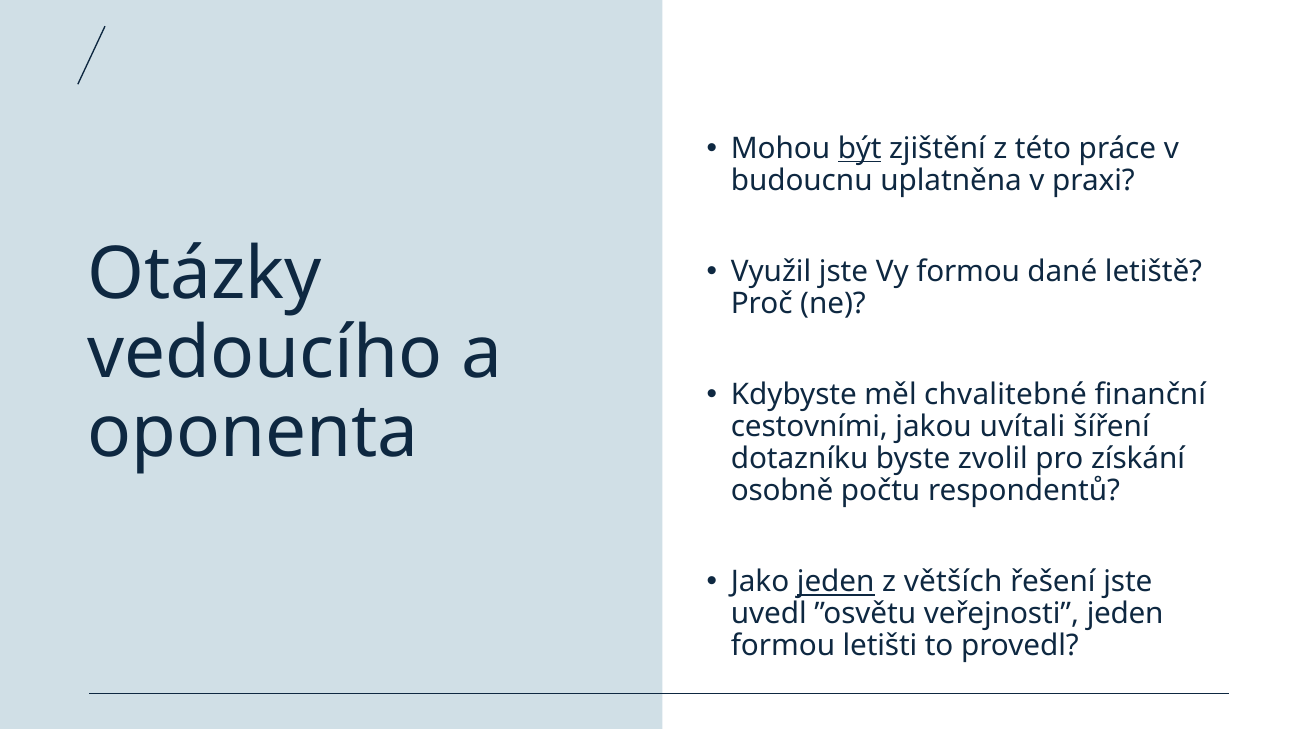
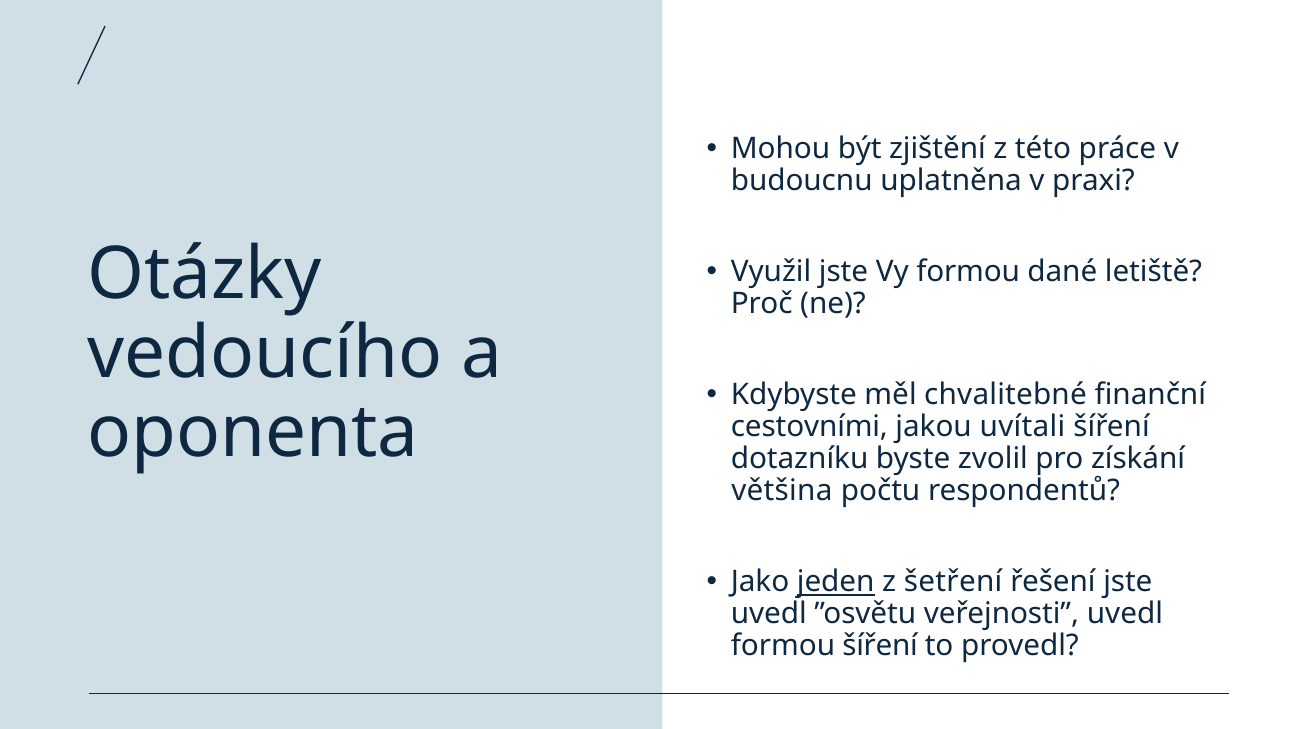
být underline: present -> none (860, 149)
osobně: osobně -> většina (782, 491)
větších: větších -> šetření (953, 582)
veřejnosti jeden: jeden -> uvedl (1125, 614)
formou letišti: letišti -> šíření (880, 646)
